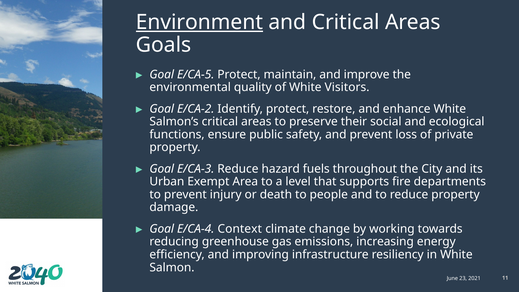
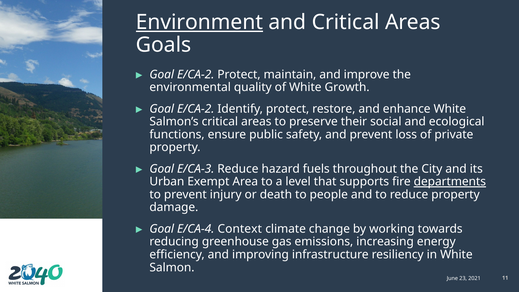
E/CA-5: E/CA-5 -> E/CA-2 (196, 74)
Visitors: Visitors -> Growth (347, 87)
departments underline: none -> present (450, 182)
